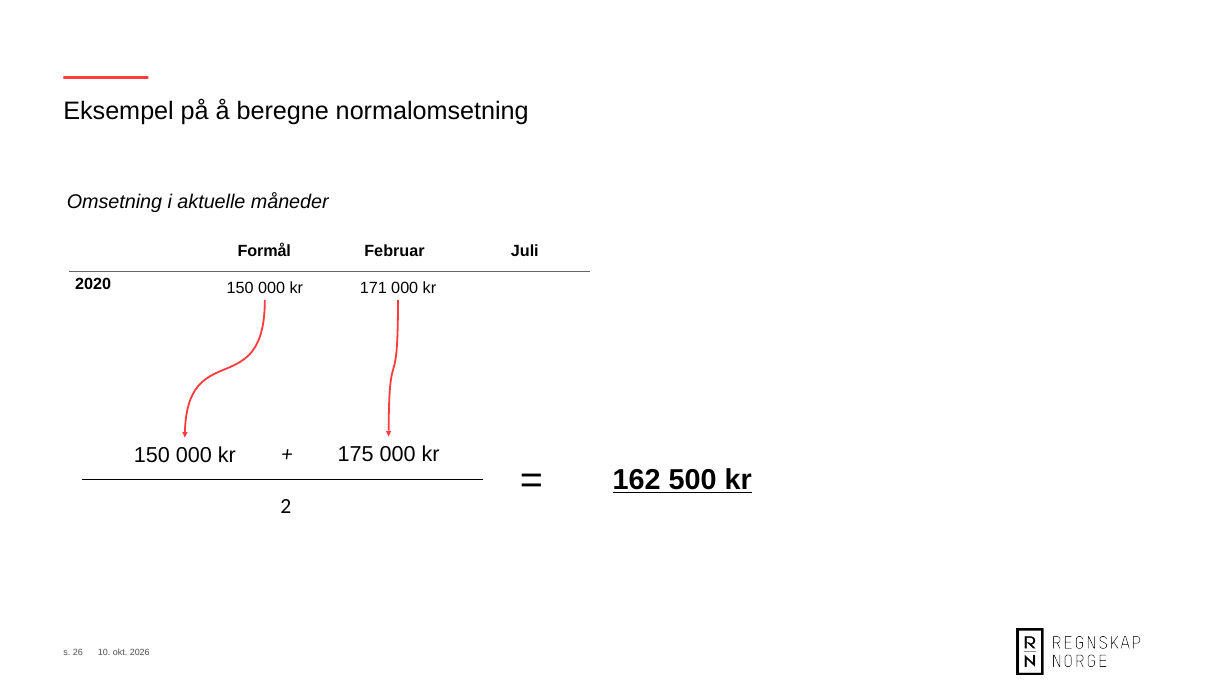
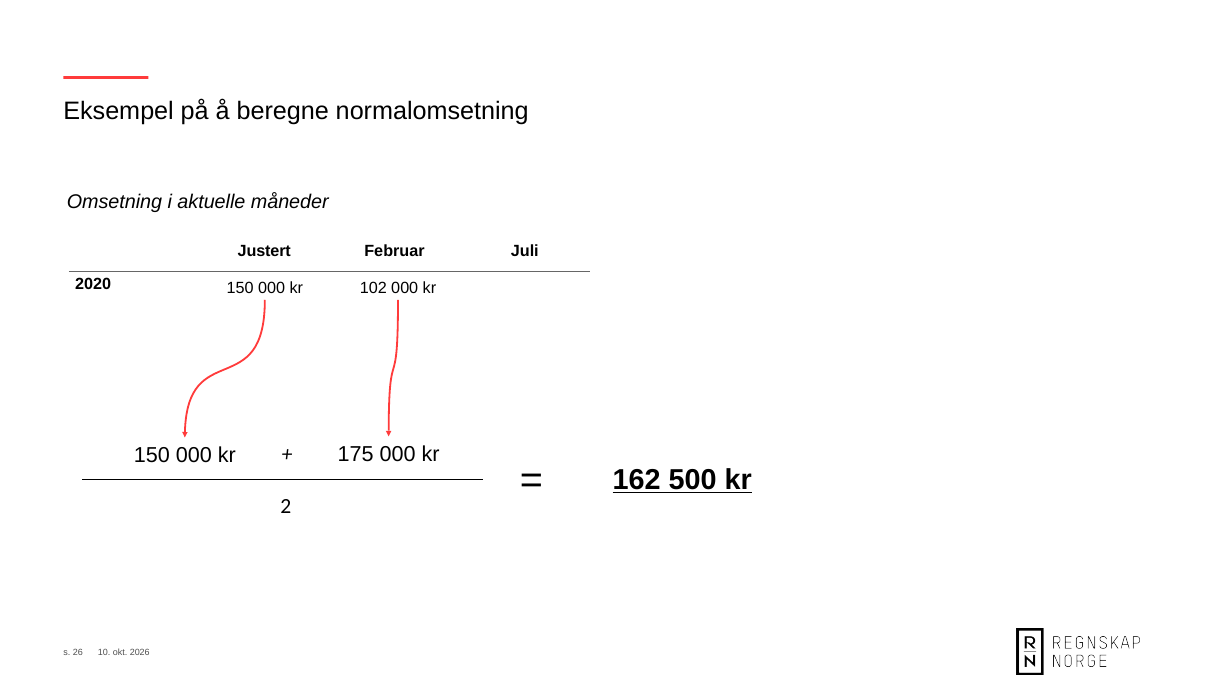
Formål: Formål -> Justert (264, 251)
171: 171 -> 102 (373, 288)
